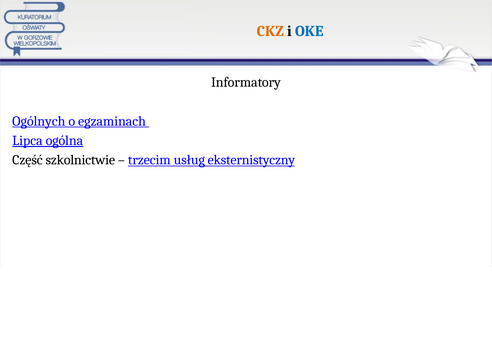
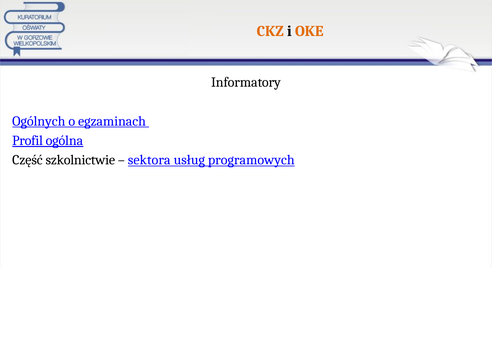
OKE colour: blue -> orange (309, 31)
Lipca: Lipca -> Profil (28, 141)
trzecim: trzecim -> sektora (149, 160)
eksternistyczny: eksternistyczny -> programowych (251, 160)
